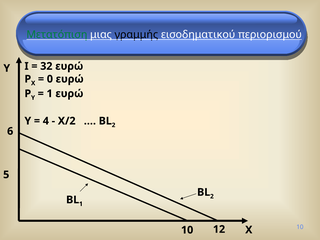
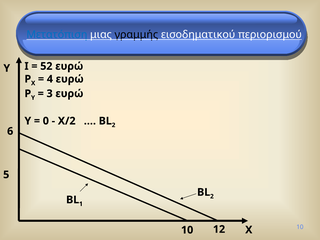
Μετατόπιση colour: green -> blue (57, 35)
32: 32 -> 52 (46, 66)
0: 0 -> 4 (50, 79)
1: 1 -> 3 (50, 94)
4: 4 -> 0 (46, 121)
